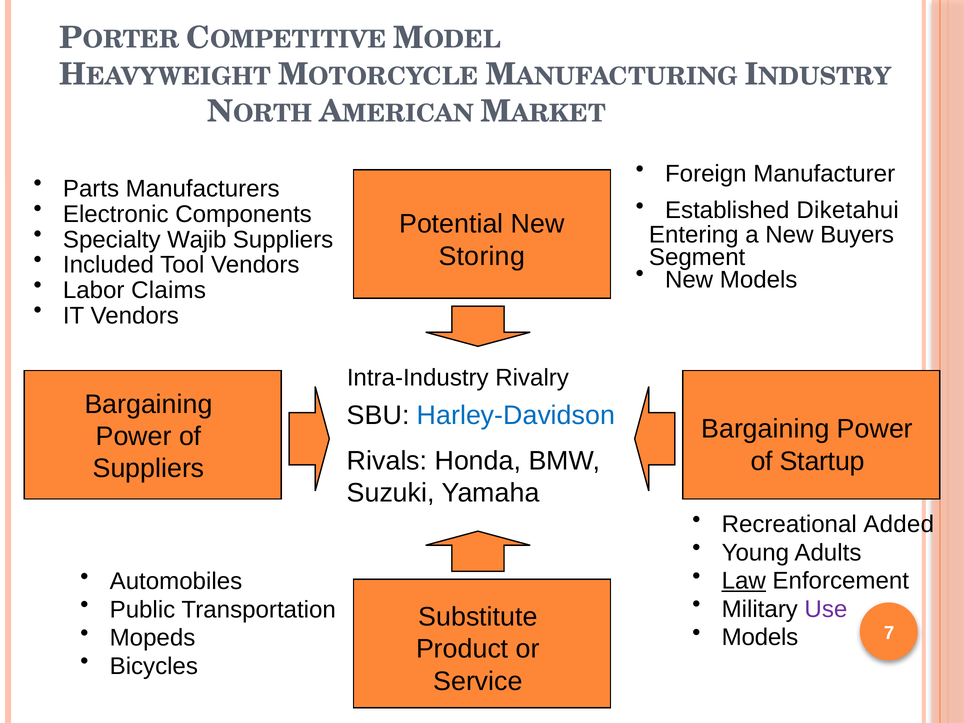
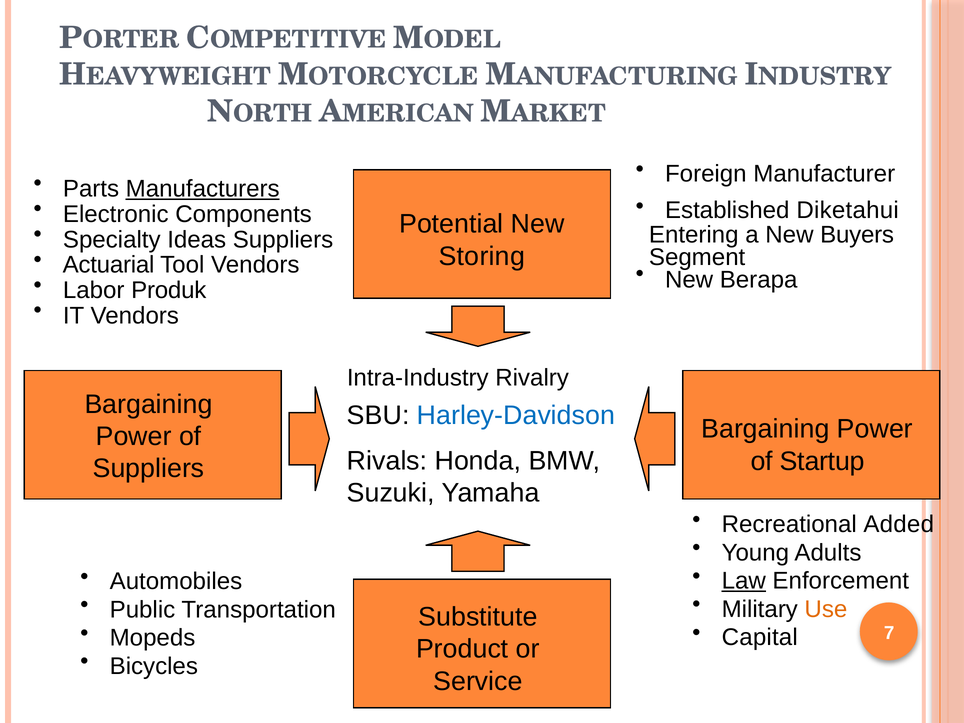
Manufacturers underline: none -> present (203, 189)
Wajib: Wajib -> Ideas (197, 240)
Included: Included -> Actuarial (109, 265)
New Models: Models -> Berapa (759, 280)
Claims: Claims -> Produk (169, 290)
Use colour: purple -> orange (826, 609)
Models: Models -> Capital (760, 638)
